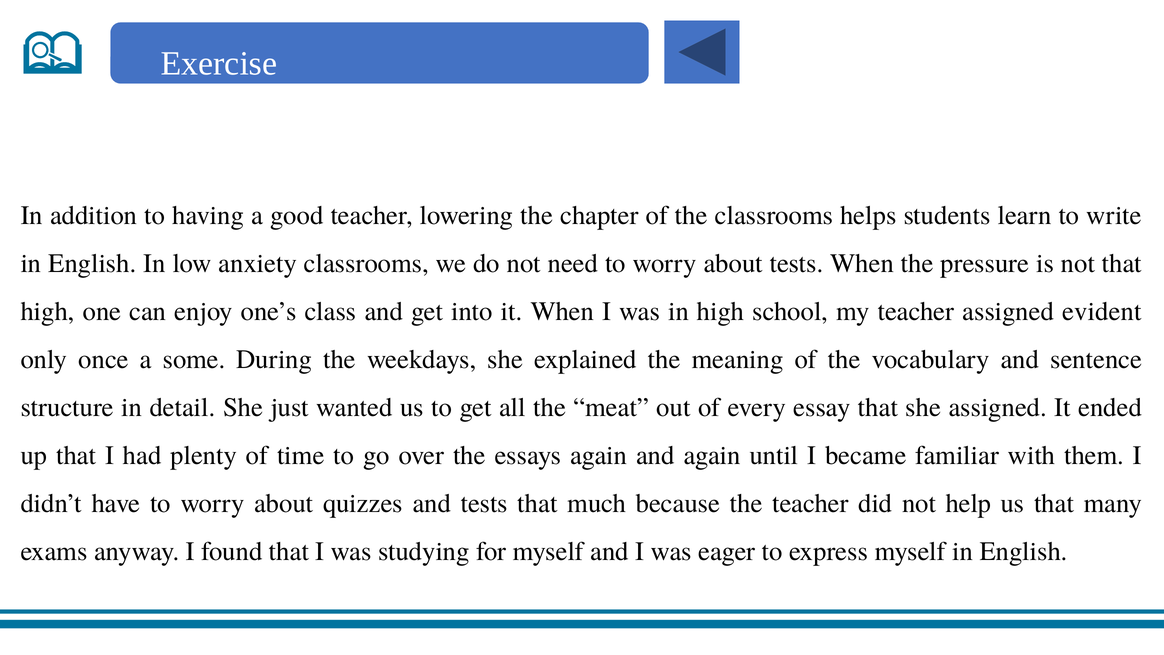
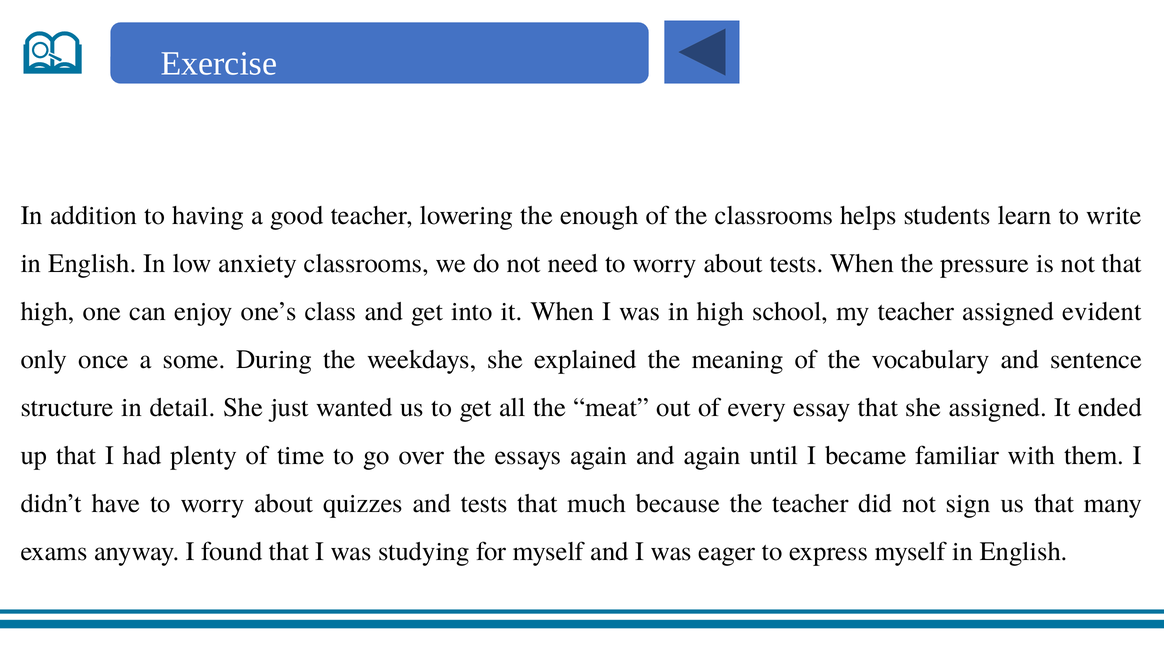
chapter: chapter -> enough (599, 215)
help: help -> sign (968, 503)
